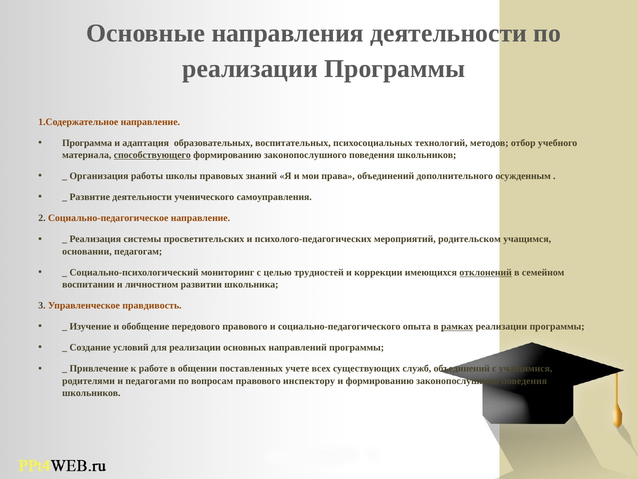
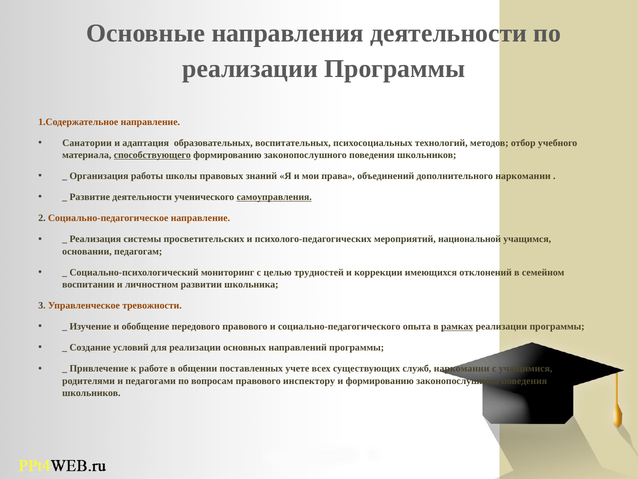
Программа: Программа -> Санатории (87, 143)
дополнительного осужденным: осужденным -> наркомании (523, 176)
самоуправления underline: none -> present (274, 197)
родительском: родительском -> национальной (470, 239)
отклонений underline: present -> none (486, 272)
правдивость: правдивость -> тревожности (152, 305)
служб объединений: объединений -> наркомании (462, 368)
